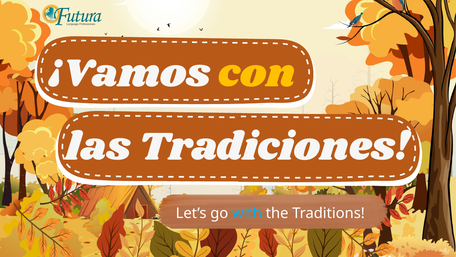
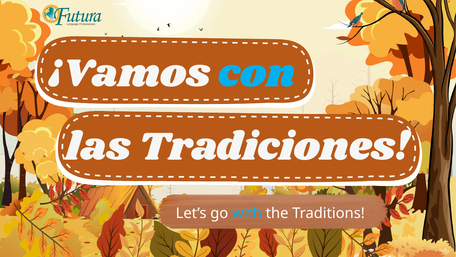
con colour: yellow -> light blue (257, 73)
